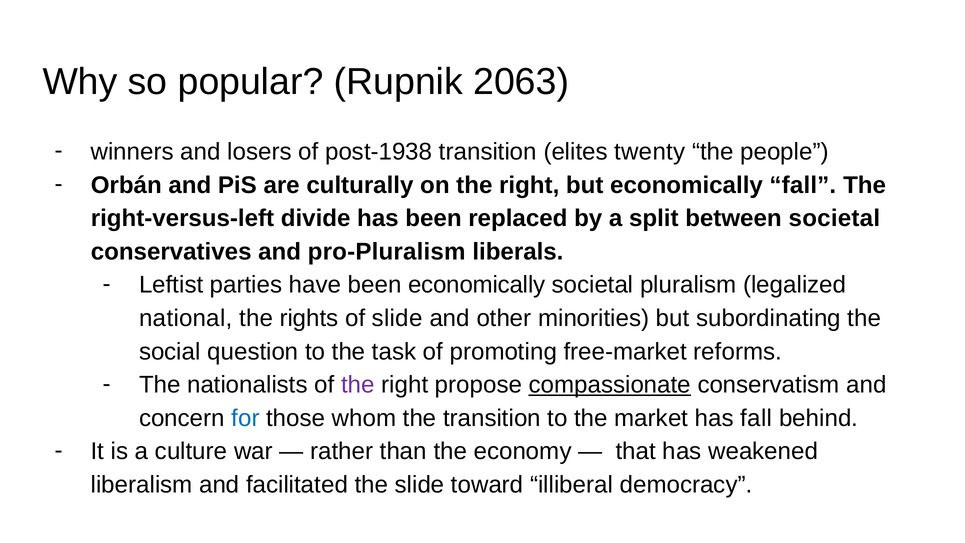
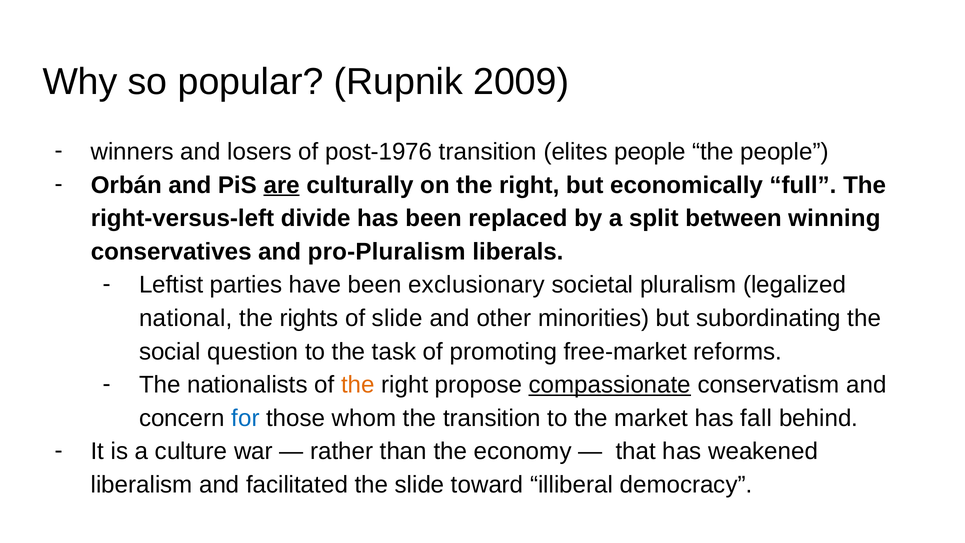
2063: 2063 -> 2009 (521, 82)
post-1938: post-1938 -> post-1976 (379, 152)
elites twenty: twenty -> people (650, 152)
are underline: none -> present (282, 185)
economically fall: fall -> full (803, 185)
between societal: societal -> winning (834, 218)
been economically: economically -> exclusionary (477, 285)
the colour: purple -> orange (358, 385)
